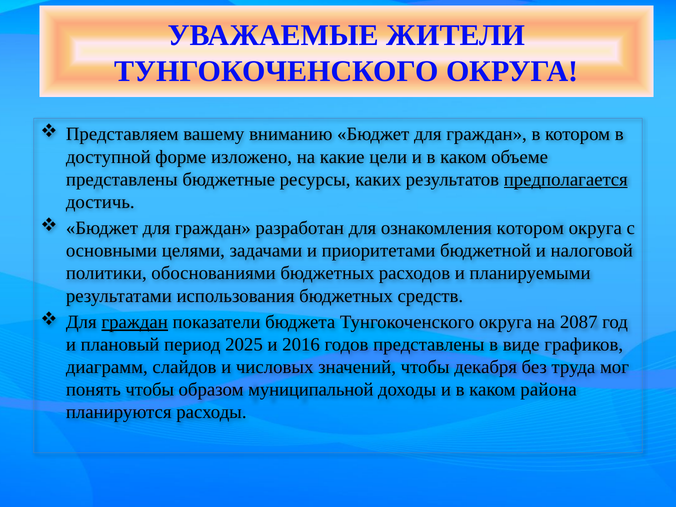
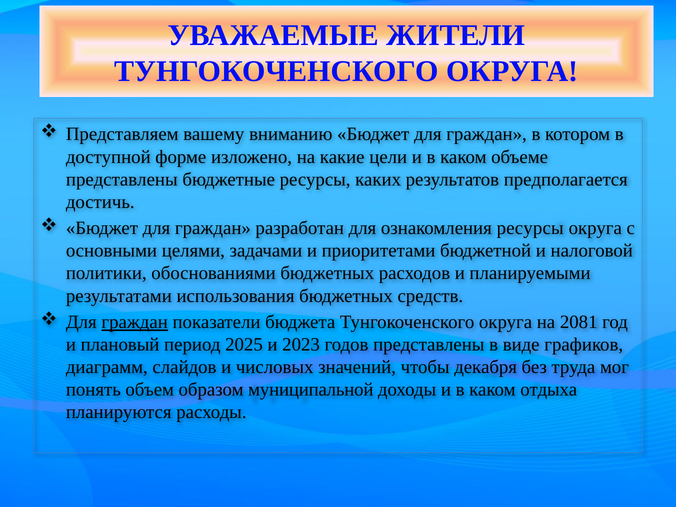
предполагается underline: present -> none (566, 179)
ознакомления котором: котором -> ресурсы (530, 228)
2087: 2087 -> 2081 (579, 322)
2016: 2016 -> 2023 (301, 345)
понять чтобы: чтобы -> объем (150, 390)
района: района -> отдыха (549, 390)
